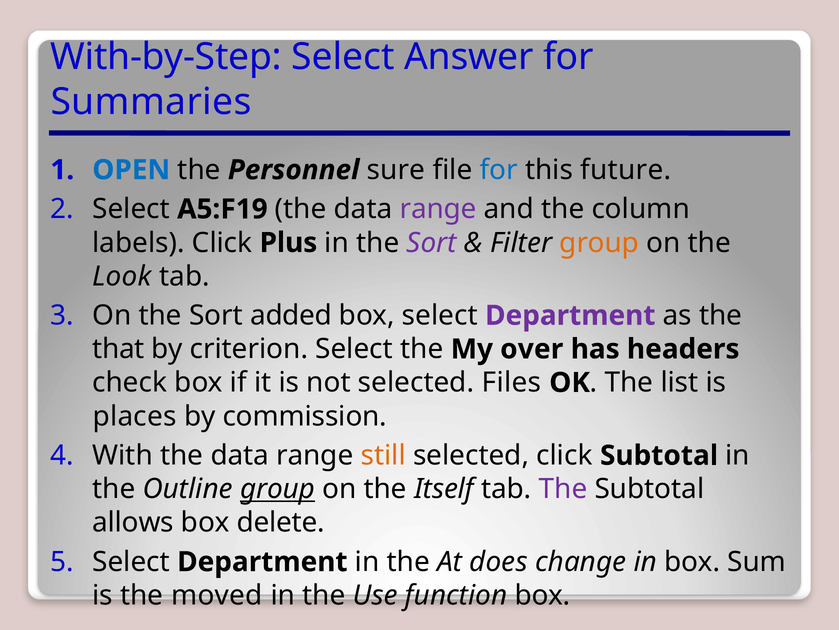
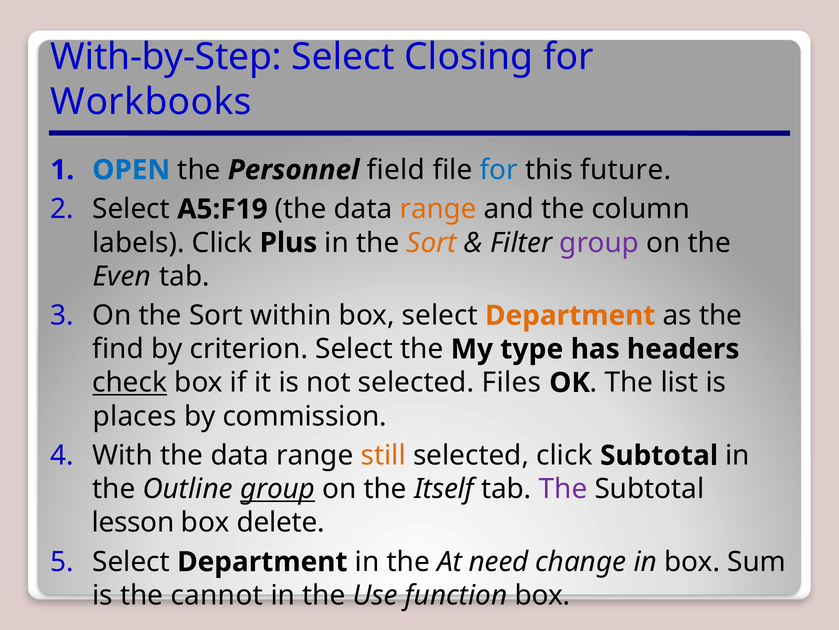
Answer: Answer -> Closing (469, 57)
Summaries: Summaries -> Workbooks (151, 102)
sure: sure -> field (396, 170)
range colour: purple -> orange (438, 209)
Sort colour: purple -> orange (432, 242)
group colour: orange -> purple (599, 242)
Look: Look -> Even (122, 276)
added: added -> within (291, 315)
Department colour: purple -> orange (570, 315)
that: that -> find (118, 349)
over: over -> type (532, 349)
check underline: none -> present (130, 382)
allows: allows -> lesson (133, 522)
does: does -> need (499, 561)
moved: moved -> cannot (217, 595)
